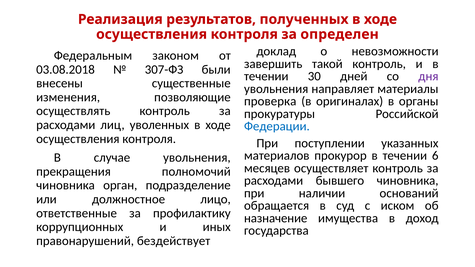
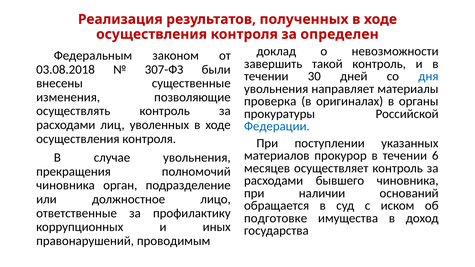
дня colour: purple -> blue (428, 76)
назначение: назначение -> подготовке (276, 218)
бездействует: бездействует -> проводимым (174, 241)
